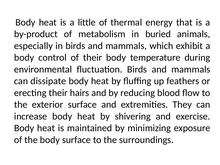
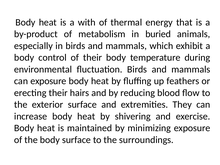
little: little -> with (87, 22)
can dissipate: dissipate -> exposure (48, 81)
